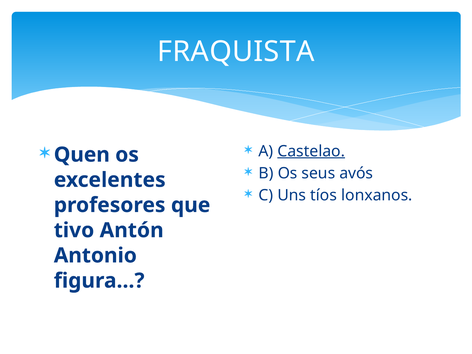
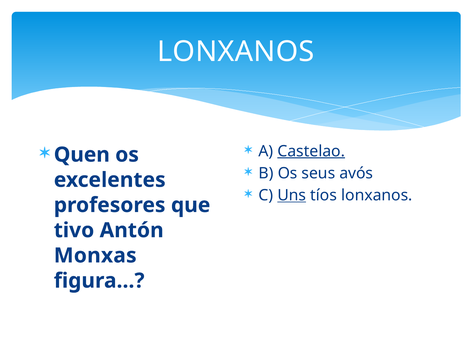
FRAQUISTA: FRAQUISTA -> LONXANOS (236, 52)
Uns underline: none -> present (292, 195)
Antonio: Antonio -> Monxas (95, 256)
